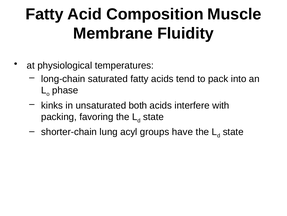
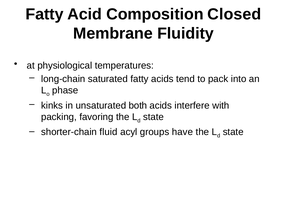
Muscle: Muscle -> Closed (234, 14)
lung: lung -> fluid (109, 132)
